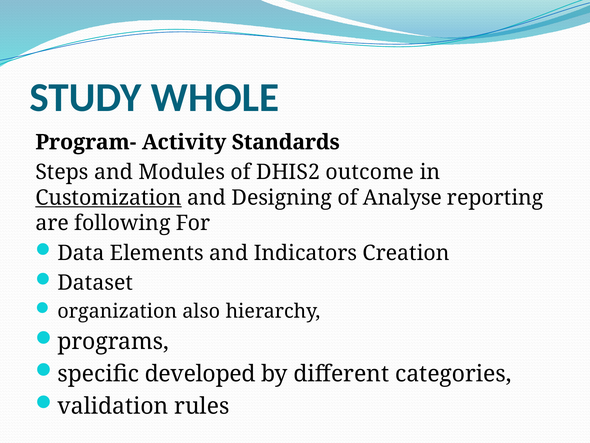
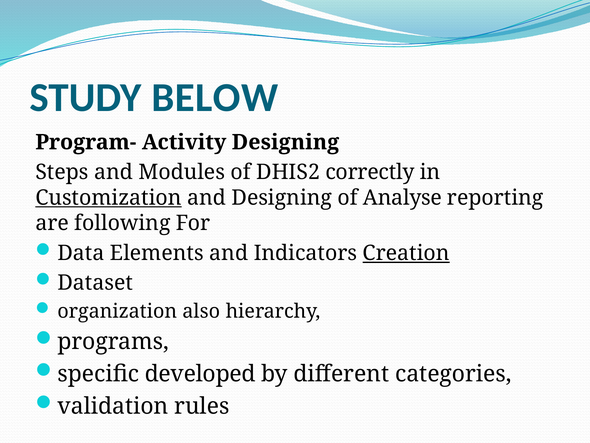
WHOLE: WHOLE -> BELOW (215, 97)
Activity Standards: Standards -> Designing (285, 142)
outcome: outcome -> correctly (370, 172)
Creation underline: none -> present (406, 253)
